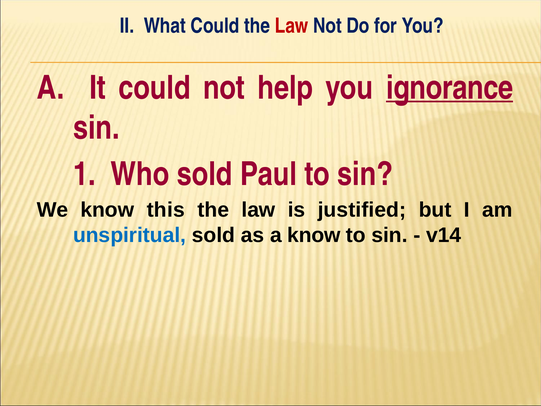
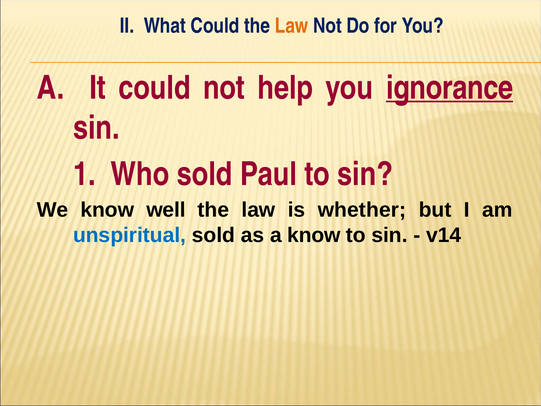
Law colour: red -> orange (292, 26)
this: this -> well (166, 210)
justified: justified -> whether (362, 210)
